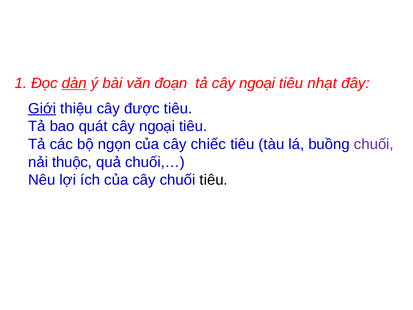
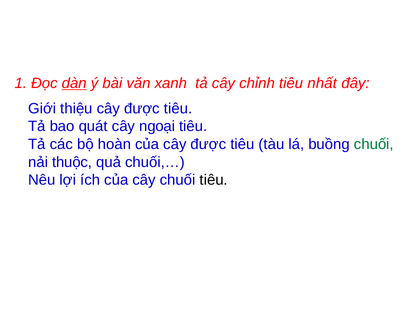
đoạn: đoạn -> xanh (171, 83)
tả cây ngoại: ngoại -> chỉnh (257, 83)
nhạt: nhạt -> nhất (322, 83)
Giới underline: present -> none (42, 108)
ngọn: ngọn -> hoàn (114, 144)
của cây chiếc: chiếc -> được (208, 144)
chuối colour: purple -> green (374, 144)
